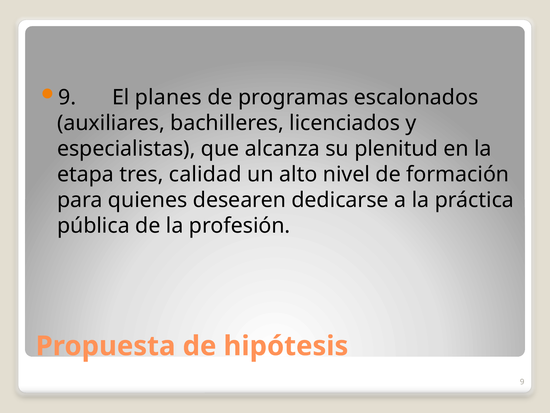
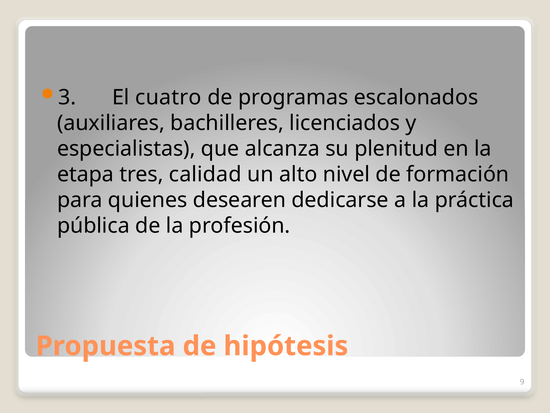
9: 9 -> 3 (67, 97)
planes: planes -> cuatro (168, 97)
